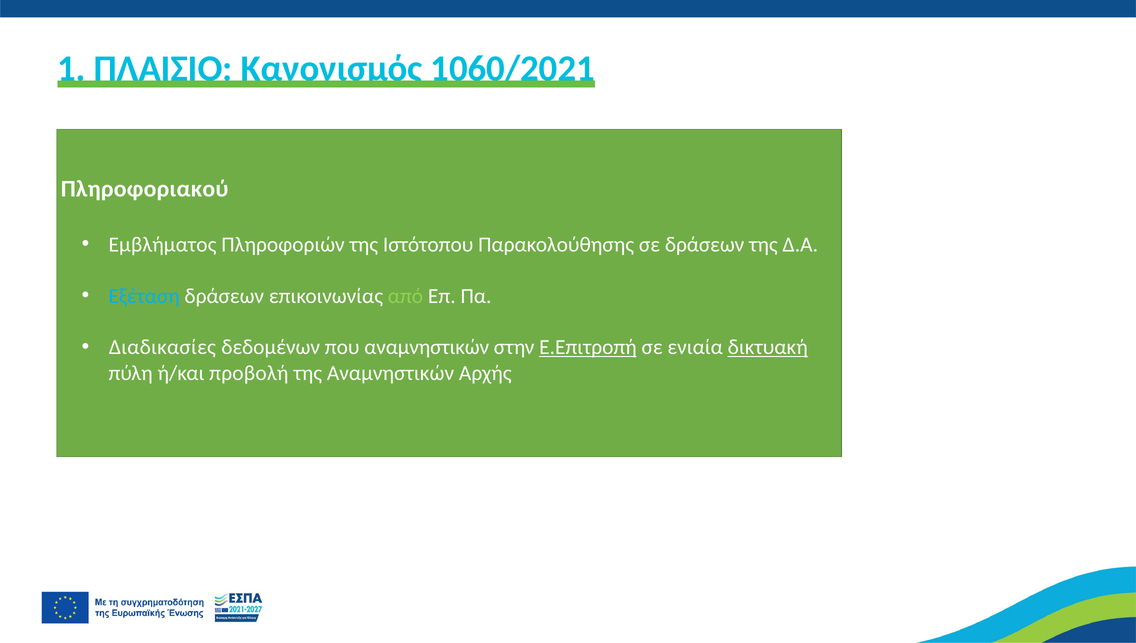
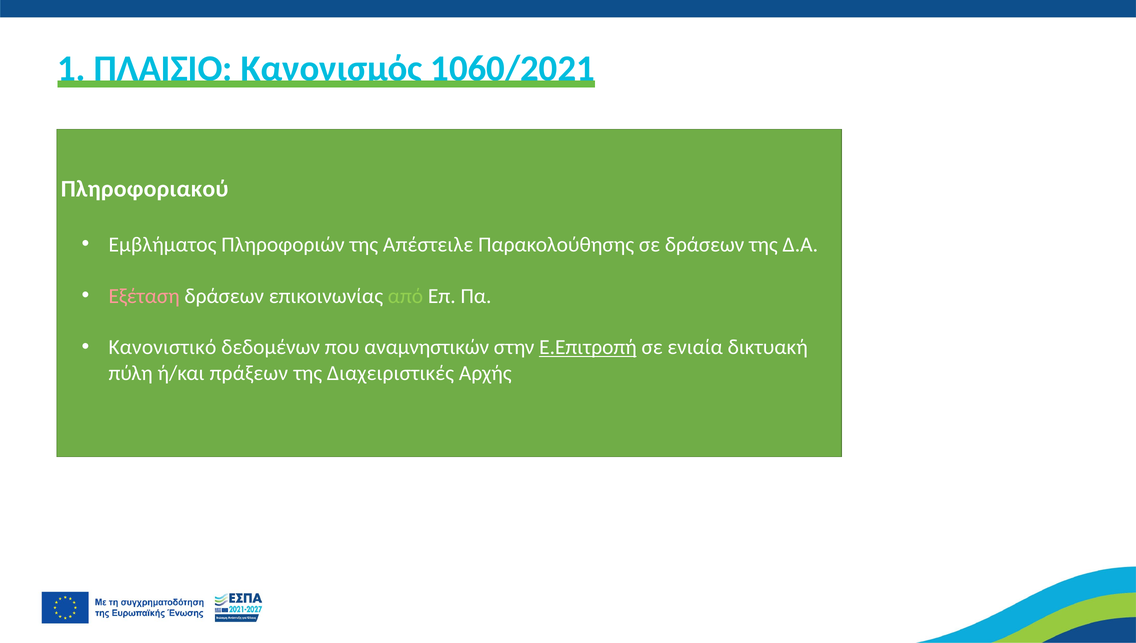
Ιστότοπου: Ιστότοπου -> Απέστειλε (428, 244)
Εξέταση colour: light blue -> pink (144, 296)
Διαδικασίες: Διαδικασίες -> Κανονιστικό (162, 347)
δικτυακή underline: present -> none (768, 347)
προβολή: προβολή -> πράξεων (249, 373)
της Αναμνηστικών: Αναμνηστικών -> Διαχειριστικές (390, 373)
